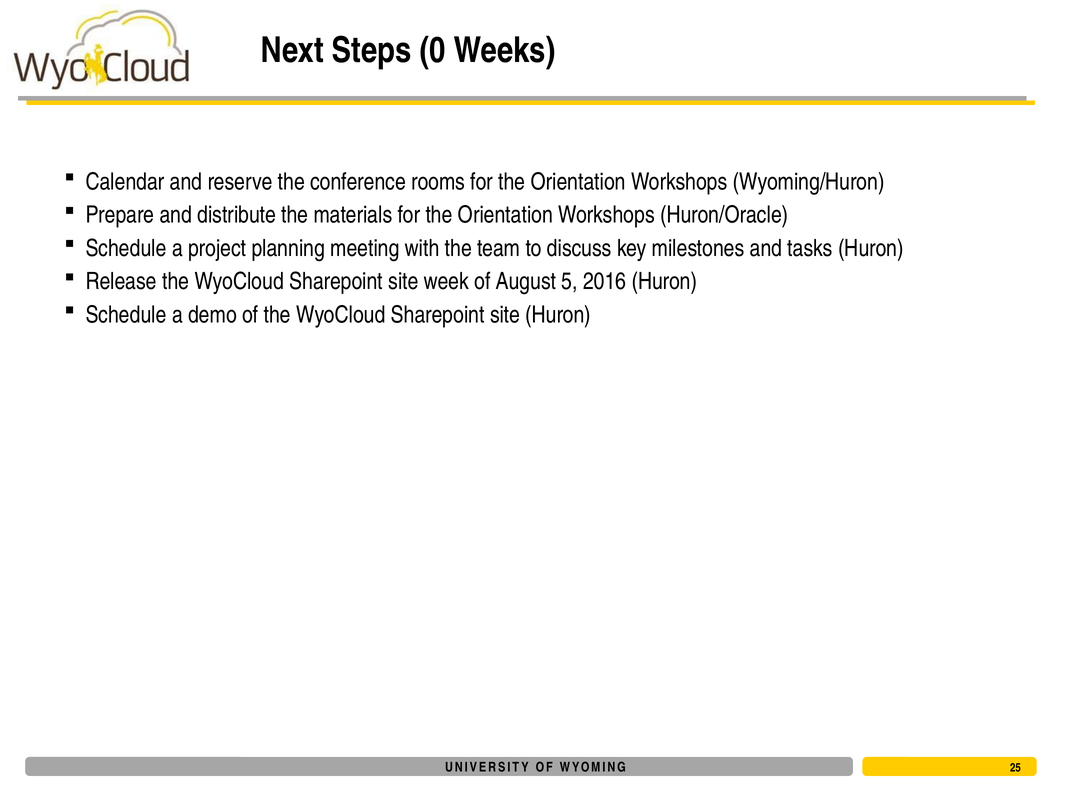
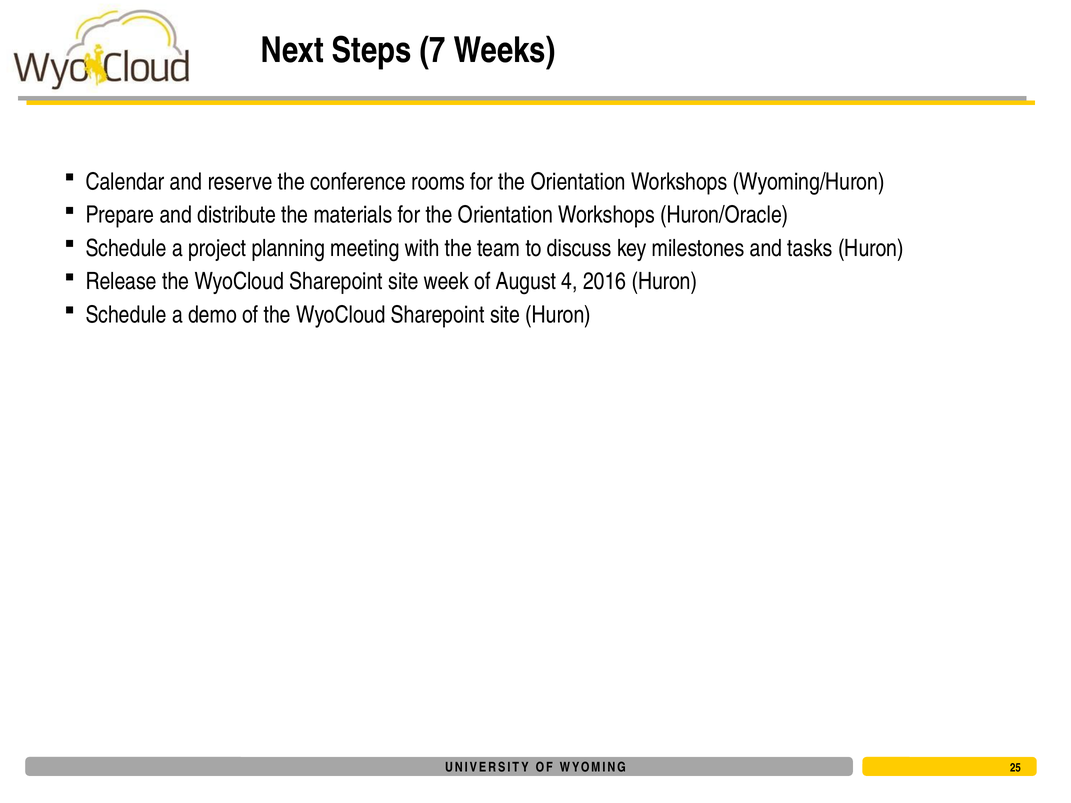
0: 0 -> 7 (433, 51)
5: 5 -> 4 (570, 282)
